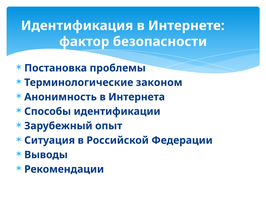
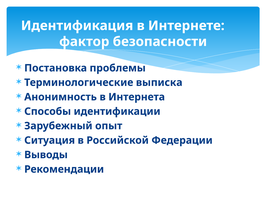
законом: законом -> выписка (159, 83)
